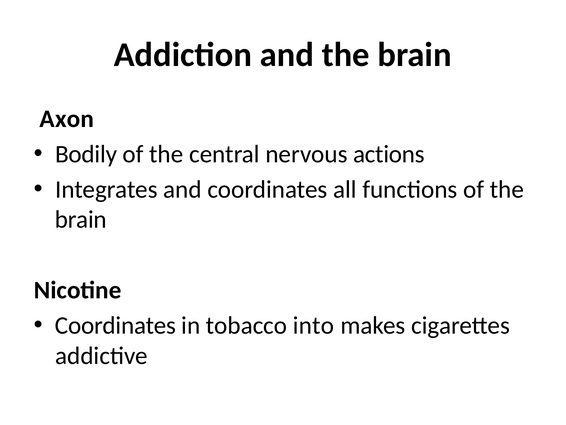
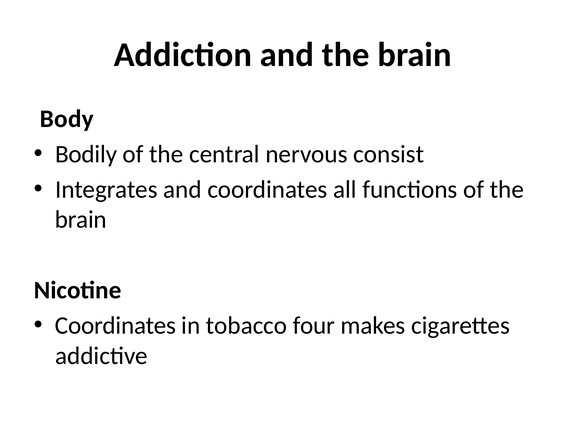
Axon: Axon -> Body (67, 119)
actions: actions -> consist (389, 154)
into: into -> four (314, 325)
